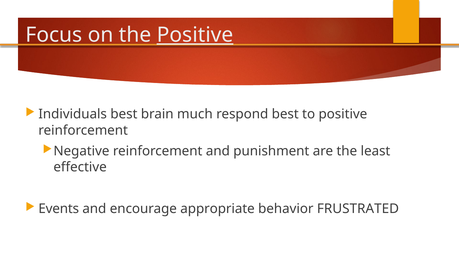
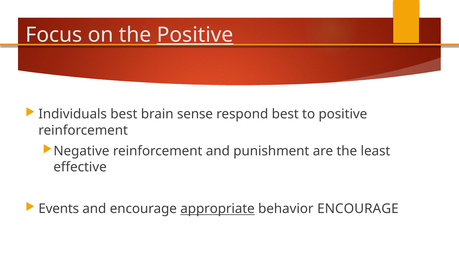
much: much -> sense (195, 114)
appropriate underline: none -> present (218, 209)
behavior FRUSTRATED: FRUSTRATED -> ENCOURAGE (358, 209)
